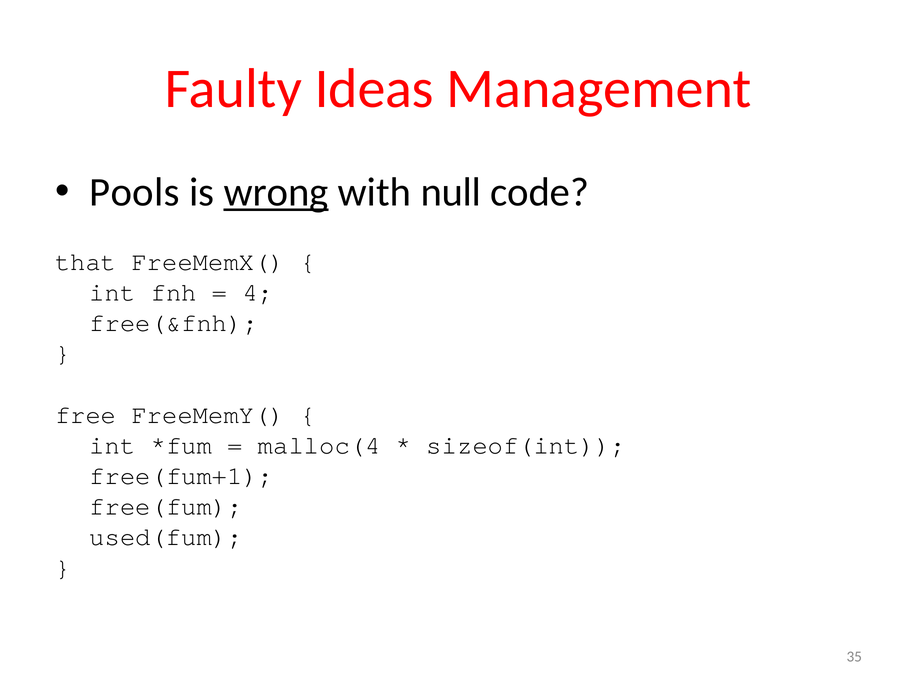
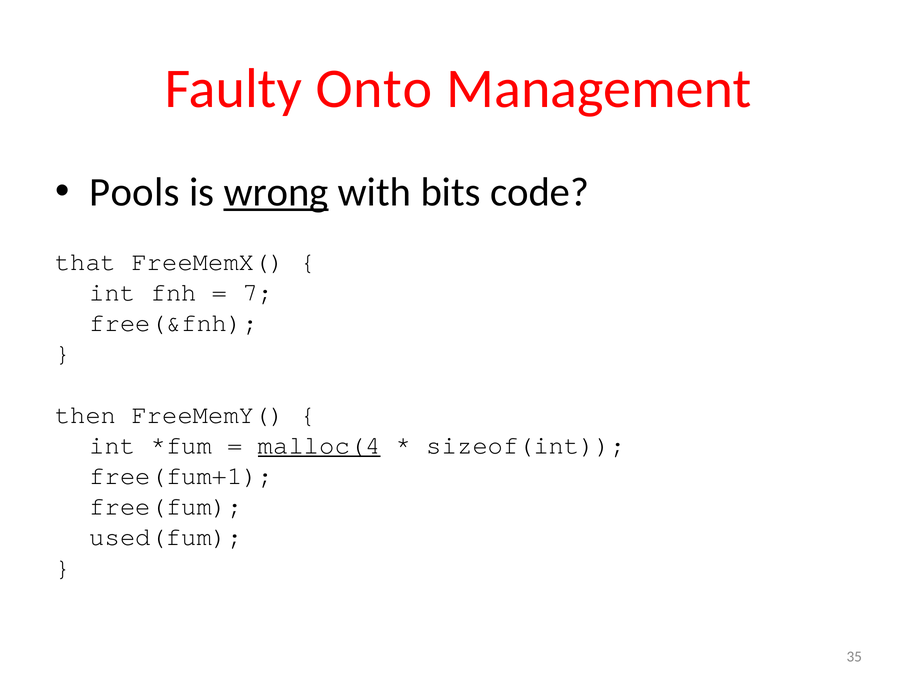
Ideas: Ideas -> Onto (374, 89)
null: null -> bits (451, 192)
4: 4 -> 7 (258, 292)
free: free -> then (86, 415)
malloc(4 underline: none -> present (319, 445)
